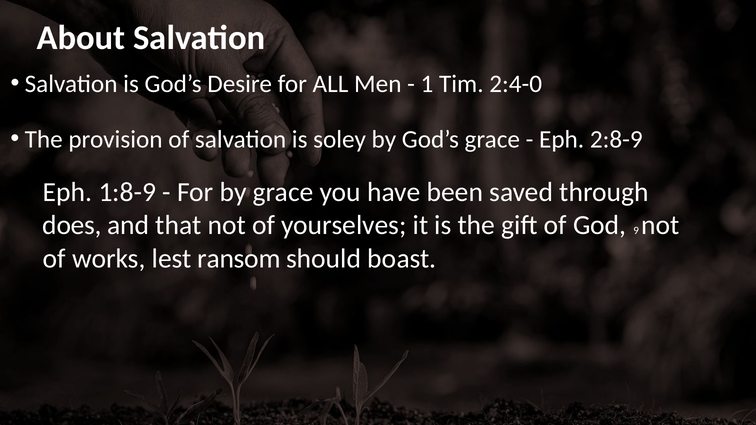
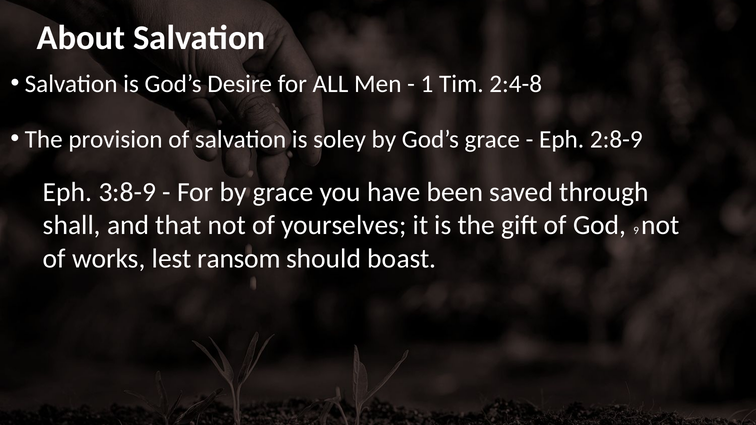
2:4-0: 2:4-0 -> 2:4-8 (516, 84)
1:8-9: 1:8-9 -> 3:8-9 (127, 192)
does: does -> shall (72, 226)
